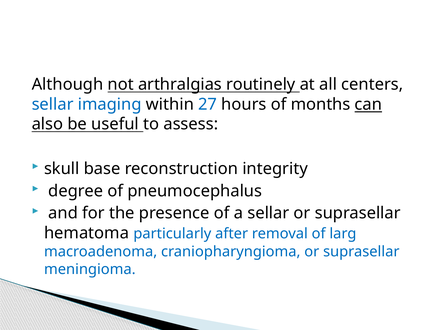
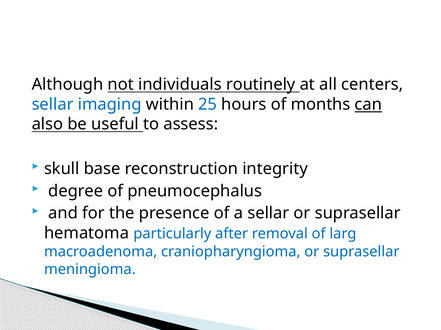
arthralgias: arthralgias -> individuals (180, 85)
27: 27 -> 25 (208, 105)
